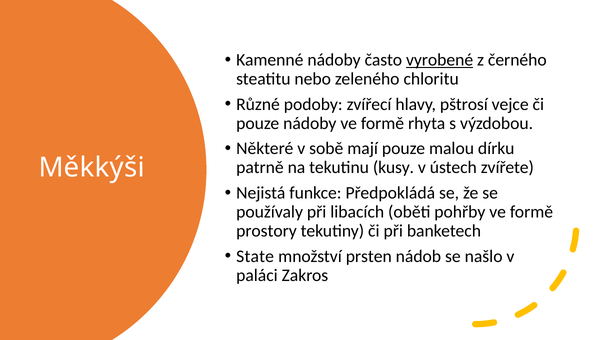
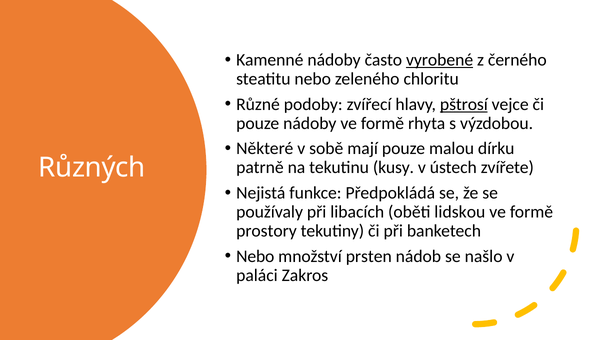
pštrosí underline: none -> present (464, 104)
Měkkýši: Měkkýši -> Různých (92, 167)
pohřby: pohřby -> lidskou (460, 212)
State: State -> Nebo (255, 256)
